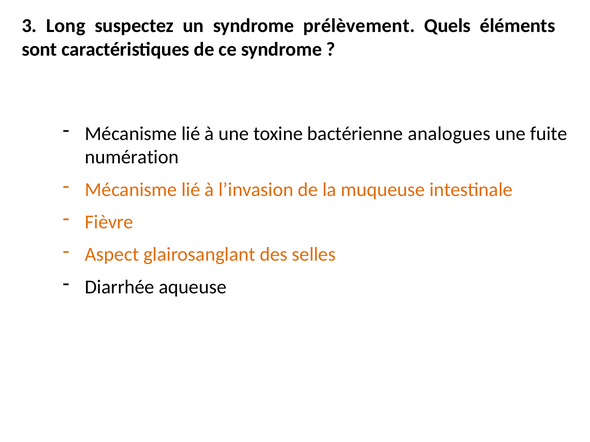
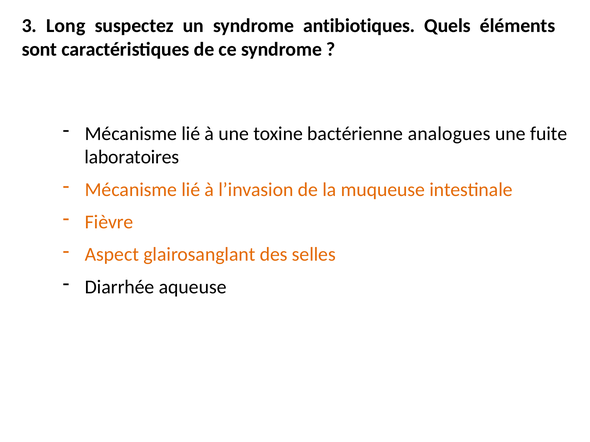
prélèvement: prélèvement -> antibiotiques (359, 26)
numération: numération -> laboratoires (132, 157)
